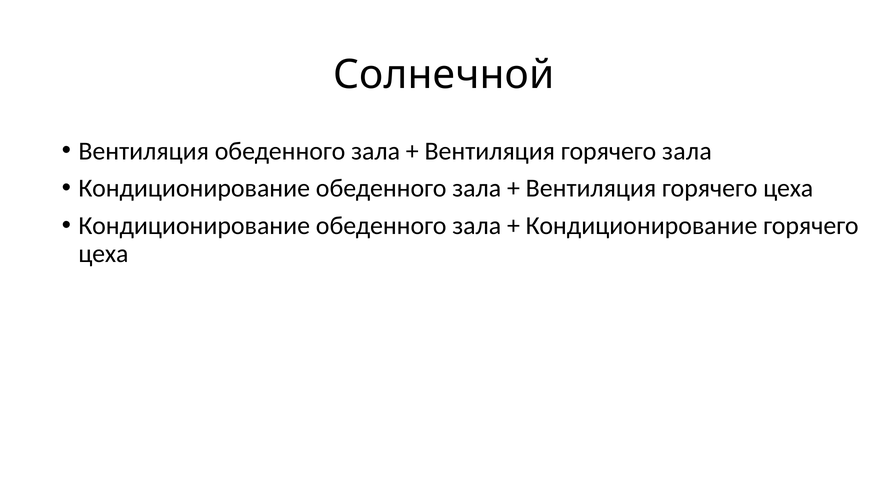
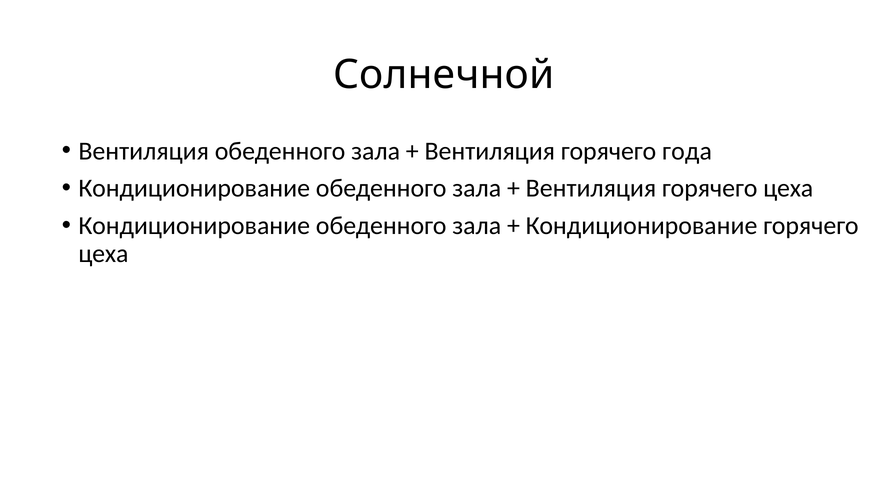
горячего зала: зала -> года (687, 151)
